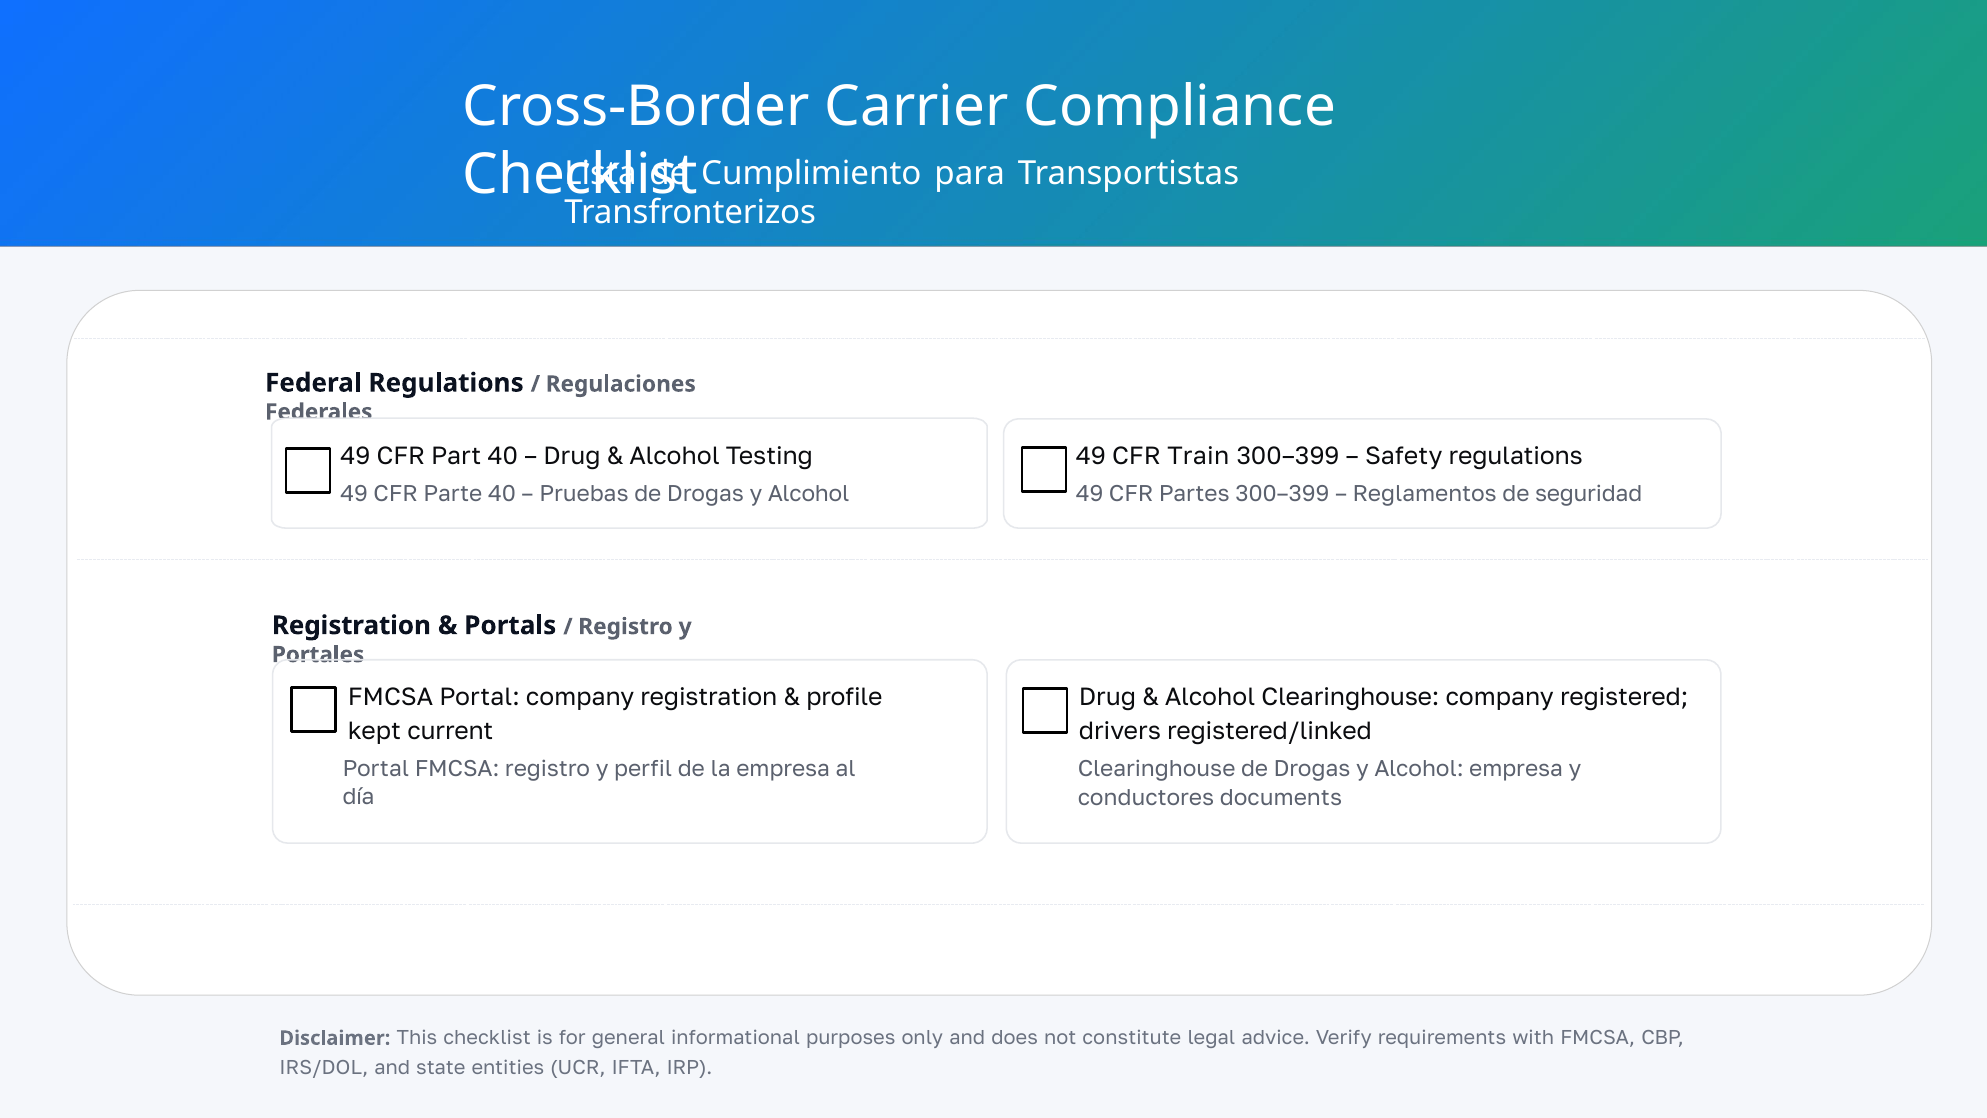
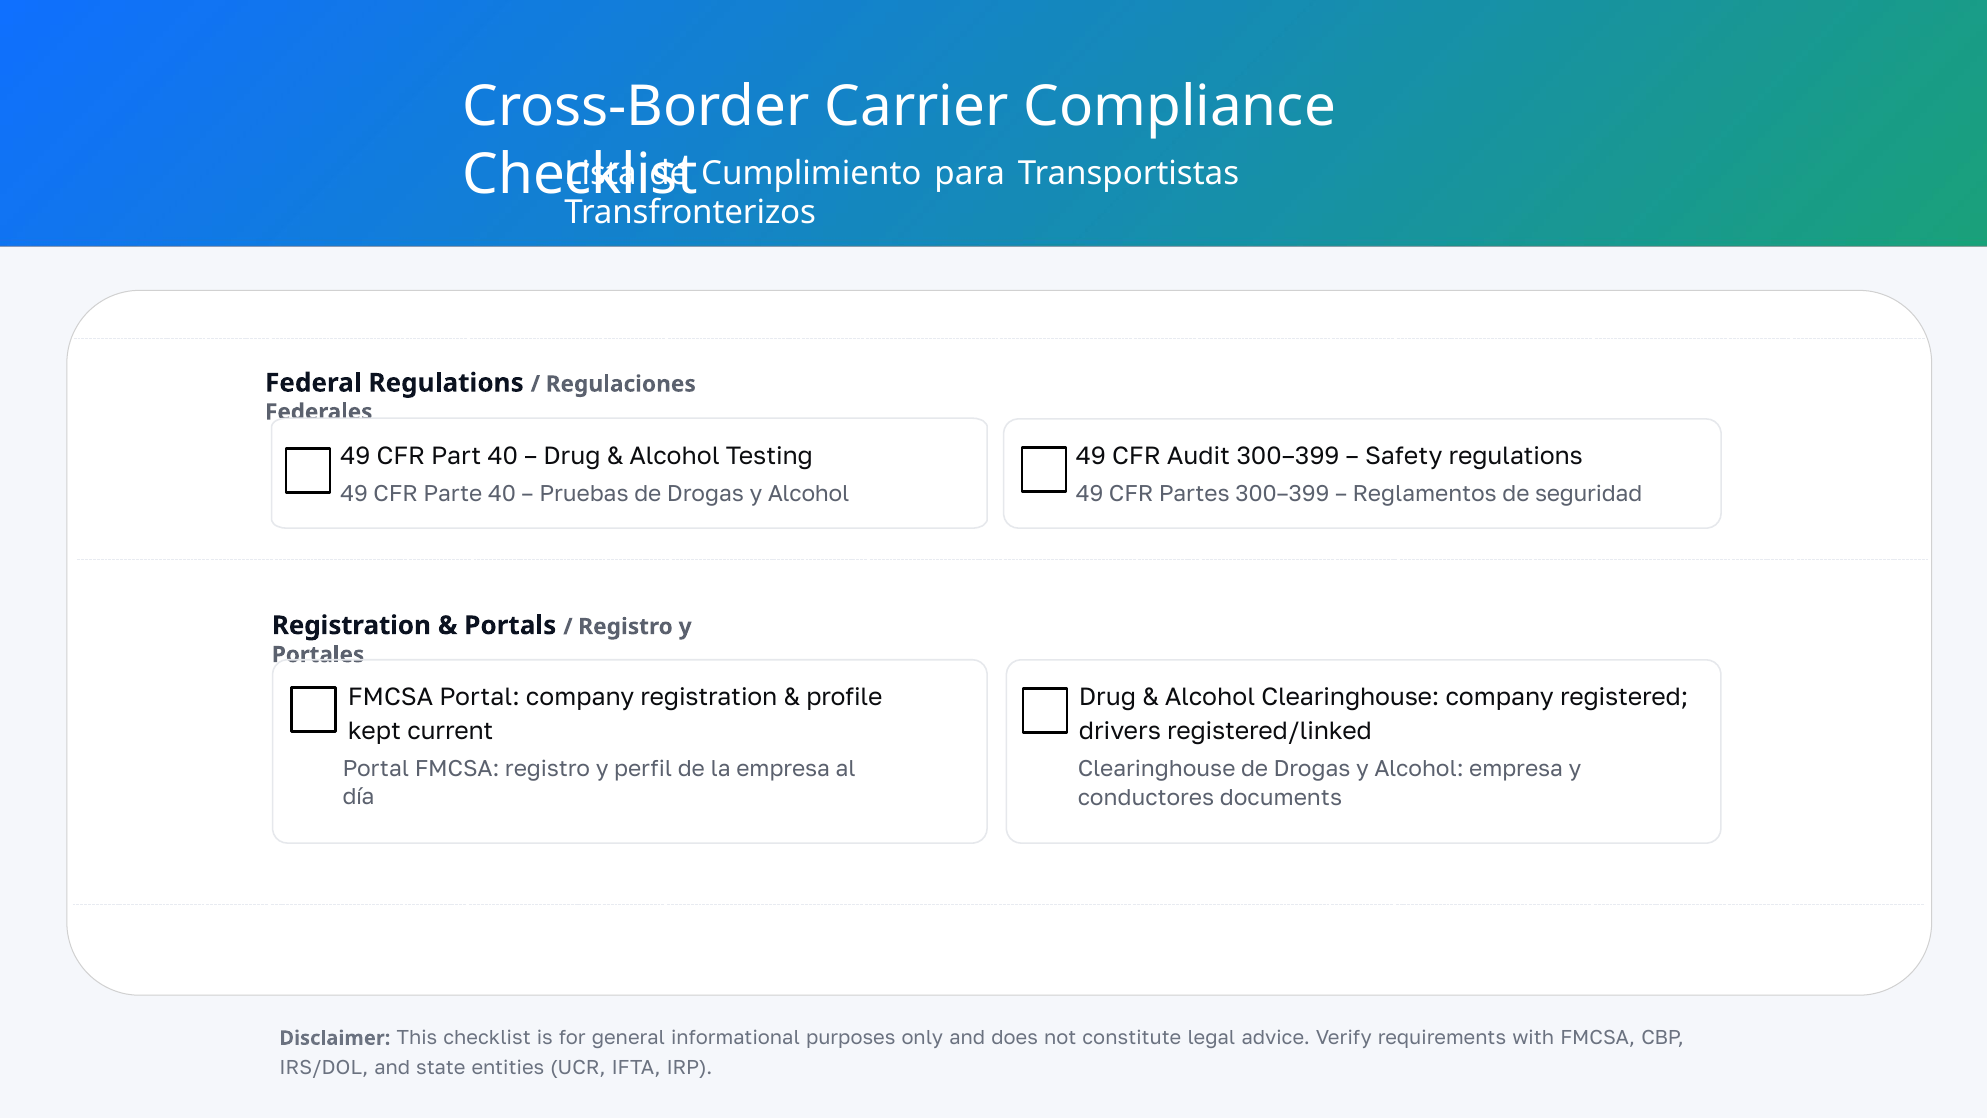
Train: Train -> Audit (1198, 456)
